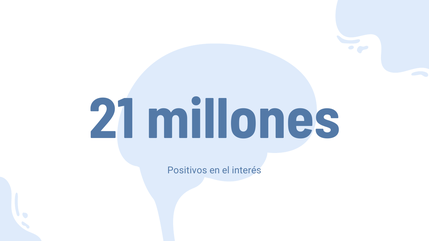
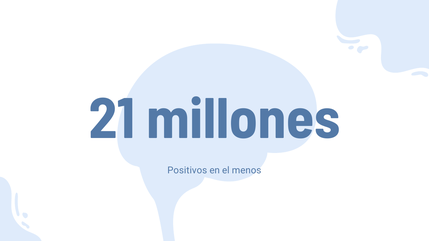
interés: interés -> menos (247, 171)
